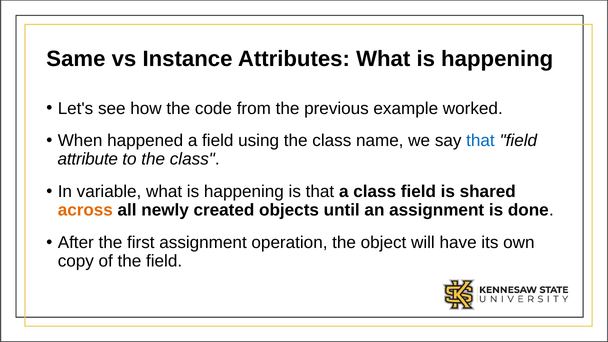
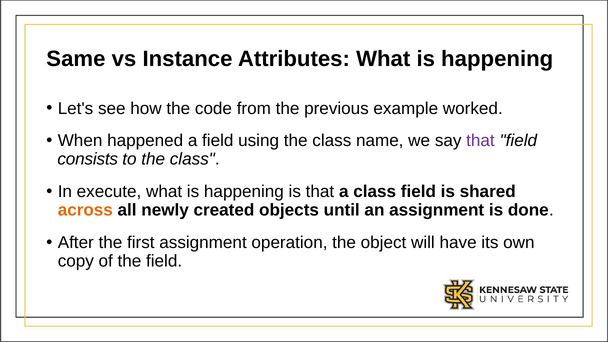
that colour: blue -> purple (480, 141)
attribute: attribute -> consists (88, 159)
variable: variable -> execute (109, 192)
